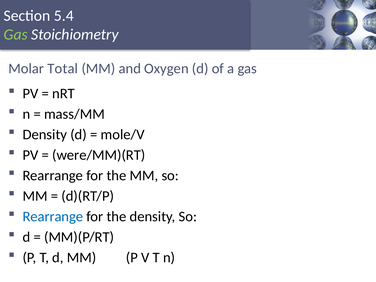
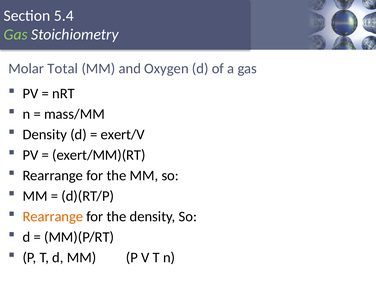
mole/V: mole/V -> exert/V (123, 135)
were/MM)(RT: were/MM)(RT -> exert/MM)(RT (99, 155)
Rearrange colour: blue -> orange (53, 217)
